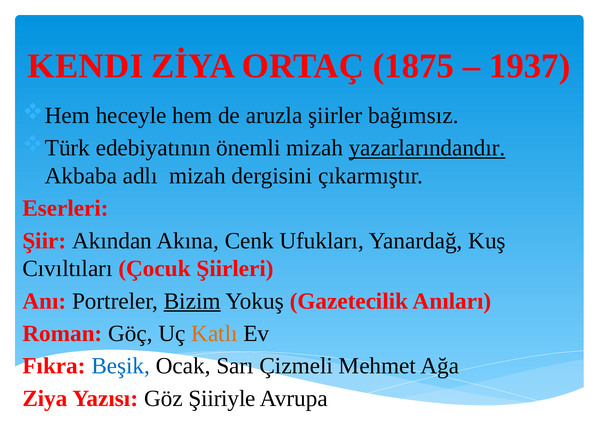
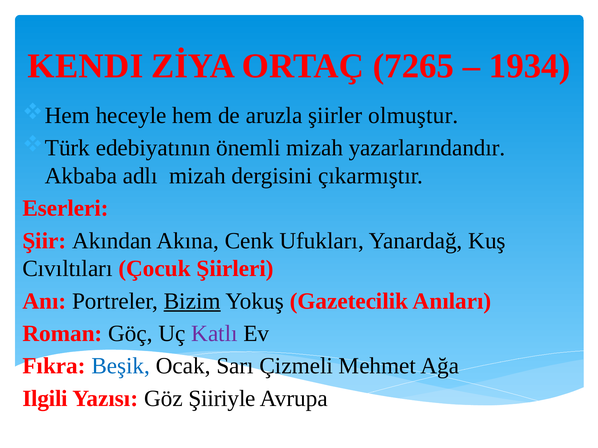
1875: 1875 -> 7265 (413, 66)
1937: 1937 -> 1934 (530, 66)
bağımsız: bağımsız -> olmuştur (413, 116)
yazarlarındandır underline: present -> none (427, 148)
Katlı colour: orange -> purple (214, 334)
Ziya: Ziya -> Ilgili (45, 399)
